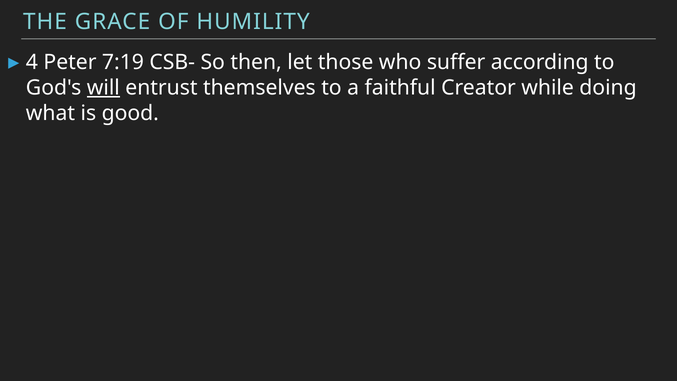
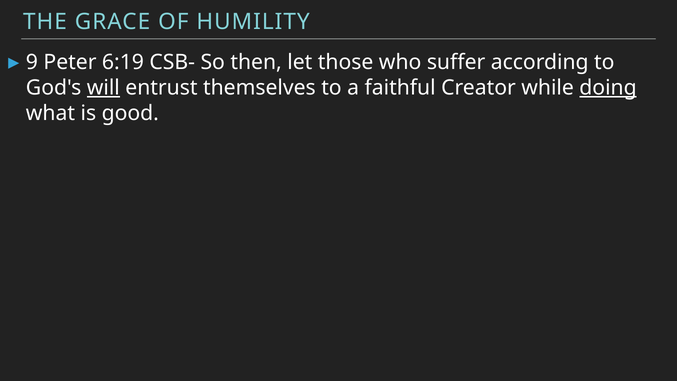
4: 4 -> 9 (32, 62)
7:19: 7:19 -> 6:19 (123, 62)
doing underline: none -> present (608, 88)
